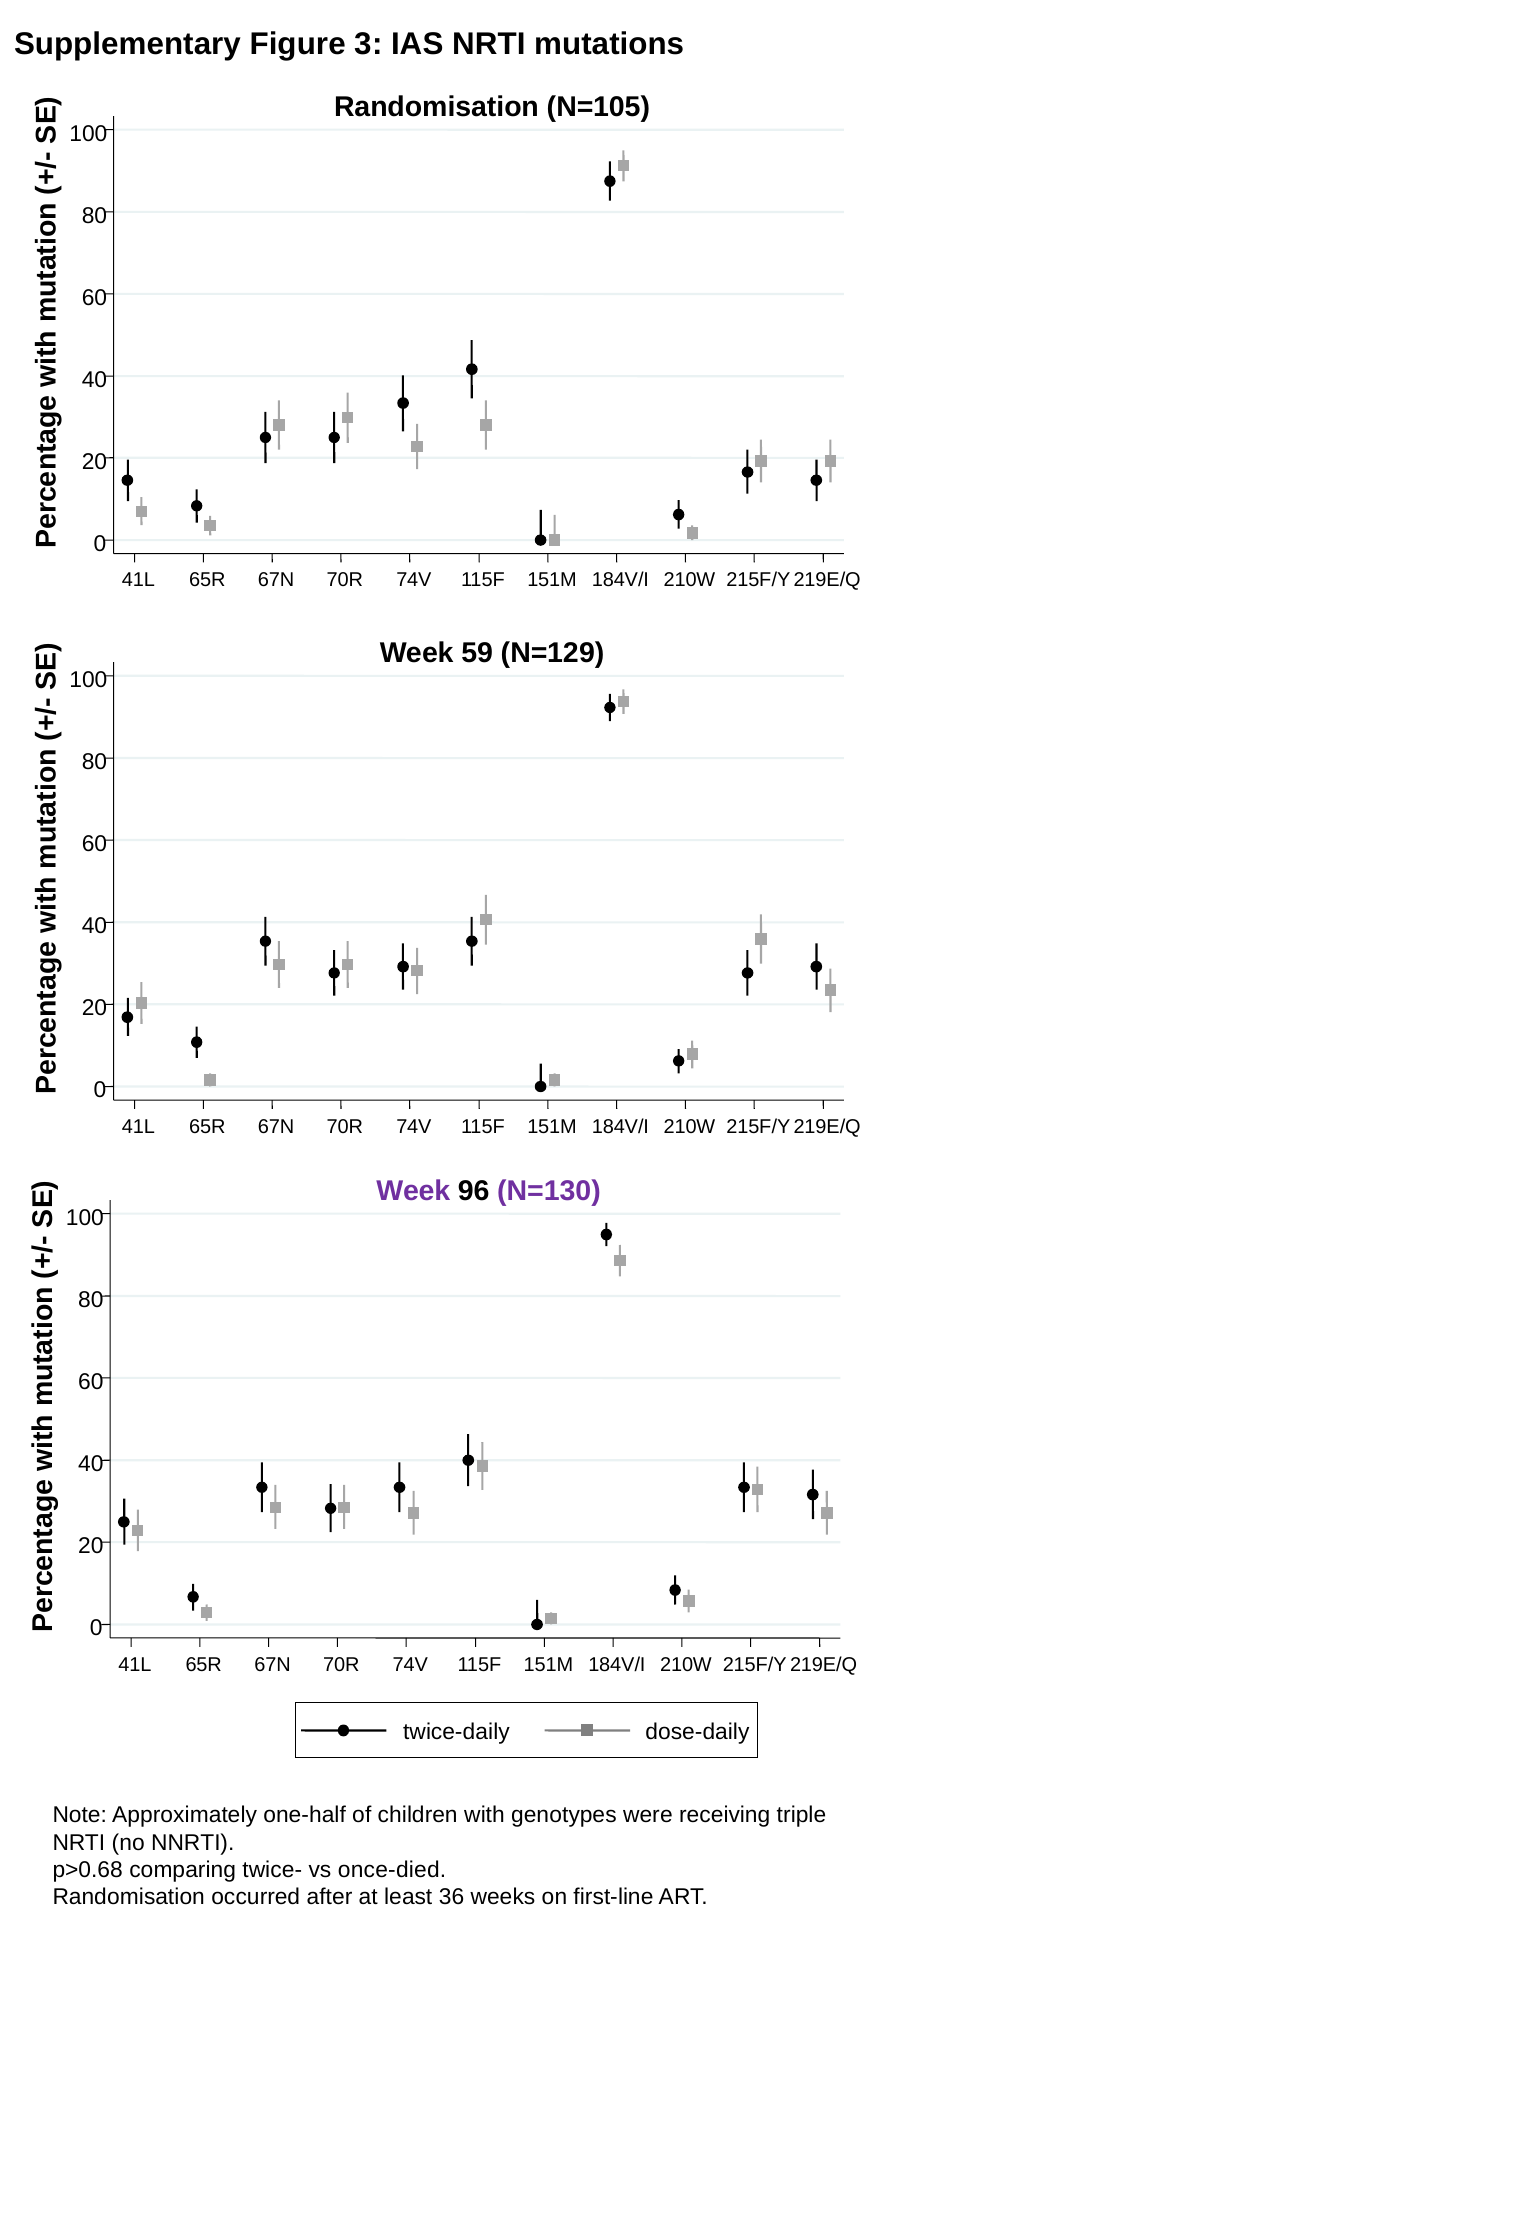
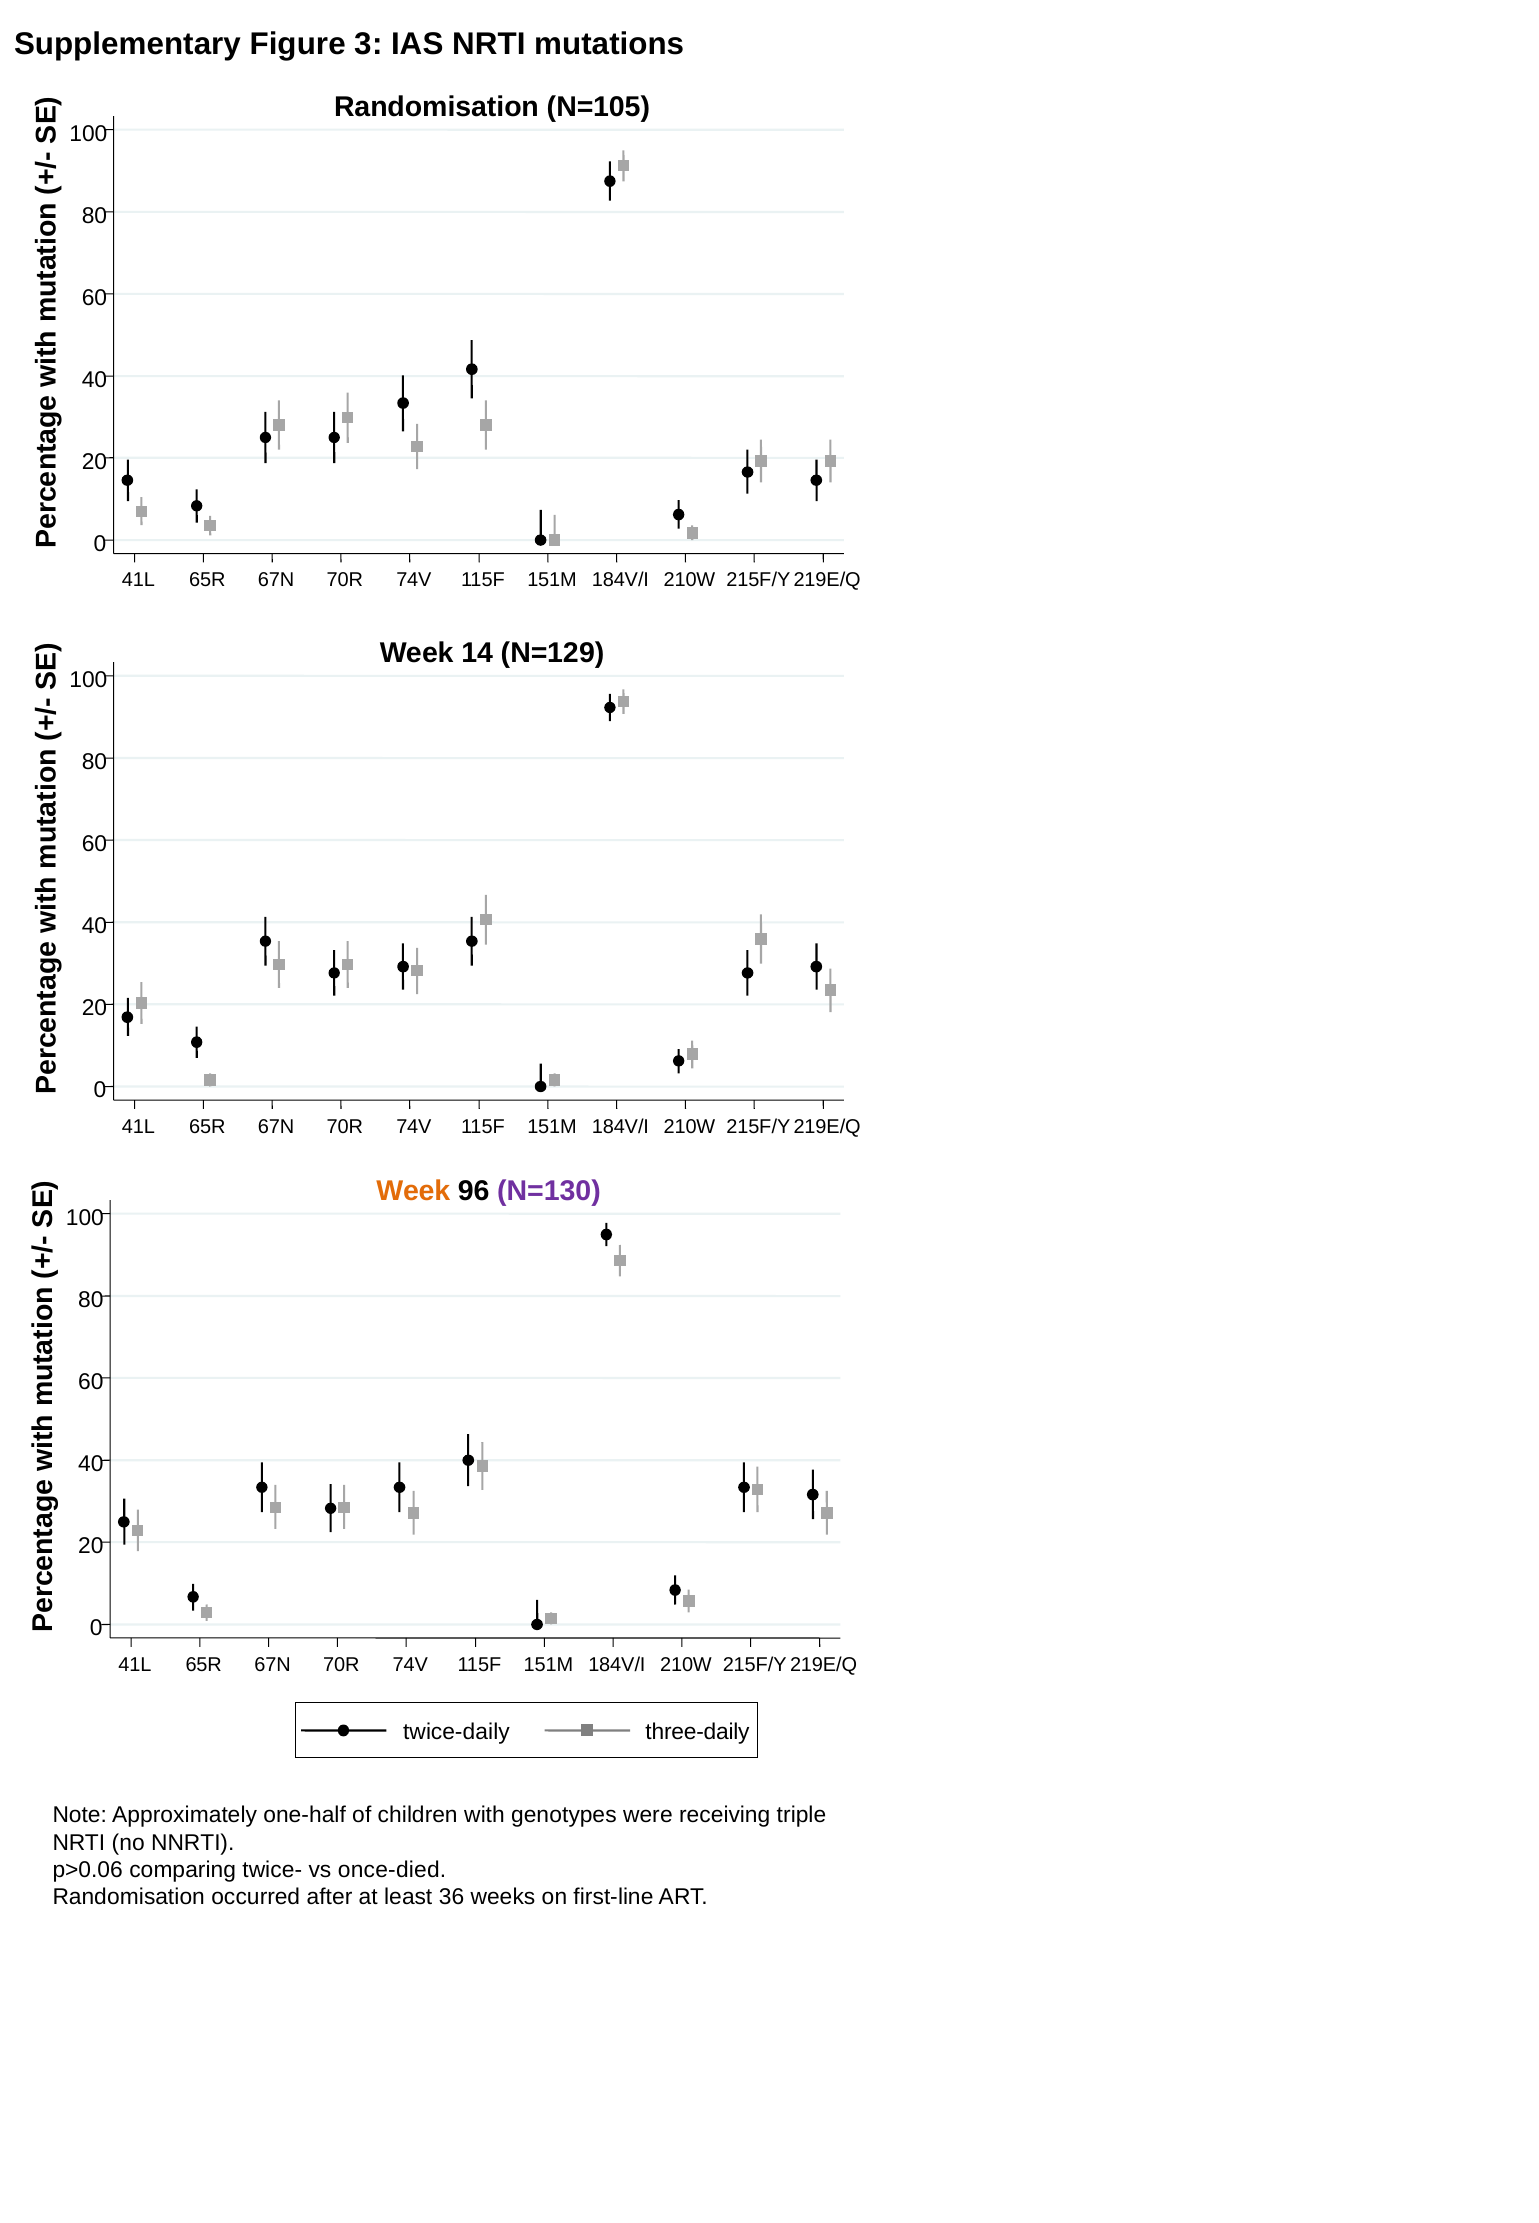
59: 59 -> 14 (477, 653)
Week colour: purple -> orange (413, 1191)
dose-daily: dose-daily -> three-daily (698, 1732)
p>0.68: p>0.68 -> p>0.06 (88, 1870)
